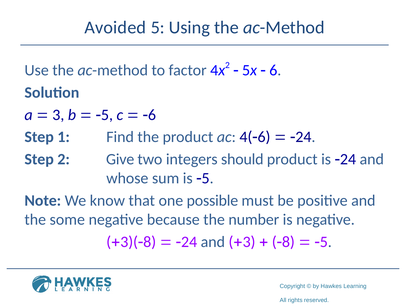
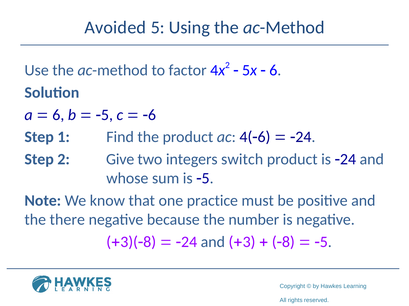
3: 3 -> 6 (58, 115)
should: should -> switch (242, 160)
possible: possible -> practice (212, 201)
some: some -> there (67, 220)
